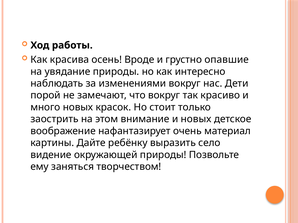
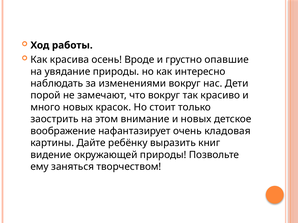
материал: материал -> кладовая (227, 131)
село: село -> книг (209, 143)
